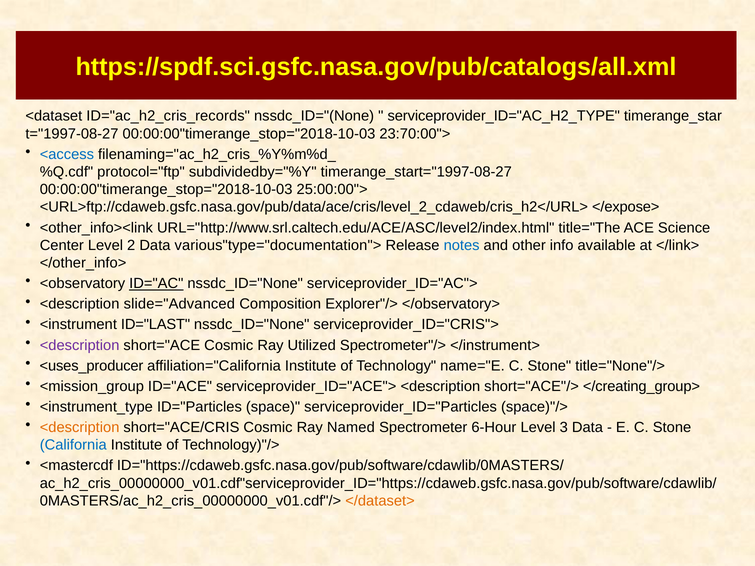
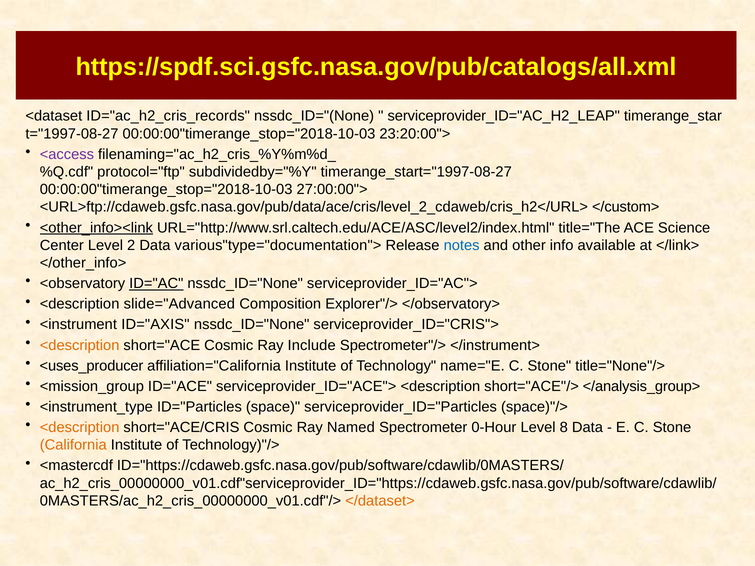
serviceprovider_ID="AC_H2_TYPE: serviceprovider_ID="AC_H2_TYPE -> serviceprovider_ID="AC_H2_LEAP (504, 116)
23:70:00">: 23:70:00"> -> 23:20:00"> (415, 134)
<access colour: blue -> purple (67, 154)
25:00:00">: 25:00:00"> -> 27:00:00"> (332, 190)
</expose>: </expose> -> </custom> (626, 207)
<other_info><link underline: none -> present (96, 228)
ID="LAST: ID="LAST -> ID="AXIS (155, 325)
<description colour: purple -> orange (80, 345)
Utilized: Utilized -> Include (312, 345)
</creating_group>: </creating_group> -> </analysis_group> (641, 386)
6-Hour: 6-Hour -> 0-Hour (494, 428)
3: 3 -> 8 (564, 428)
California colour: blue -> orange (73, 445)
